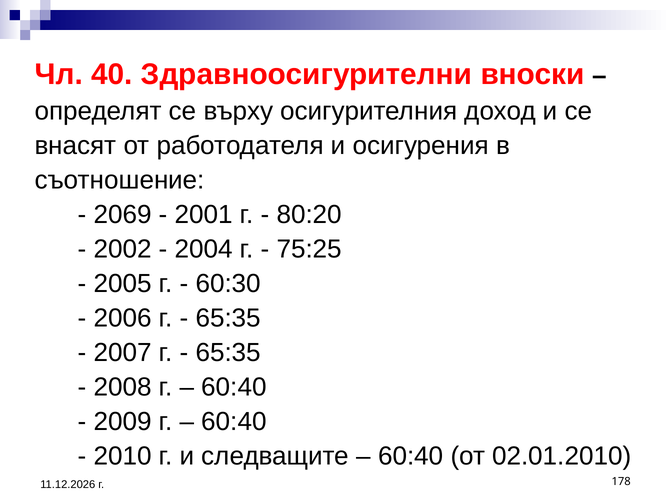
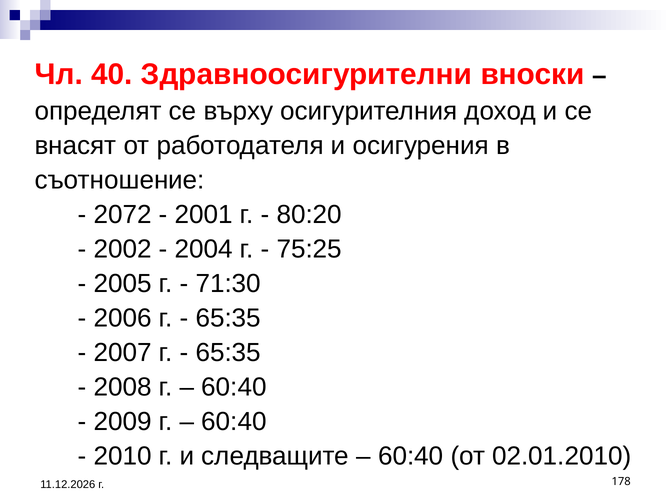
2069: 2069 -> 2072 (123, 214)
60:30: 60:30 -> 71:30 (228, 283)
